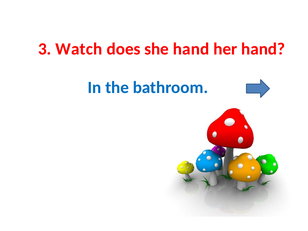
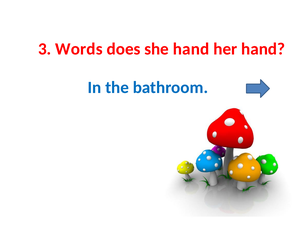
Watch: Watch -> Words (79, 49)
